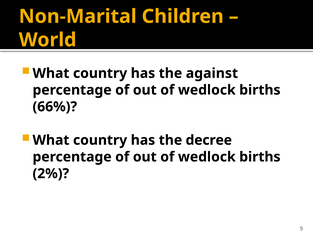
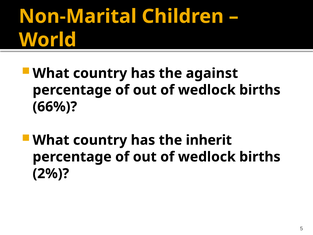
decree: decree -> inherit (209, 140)
